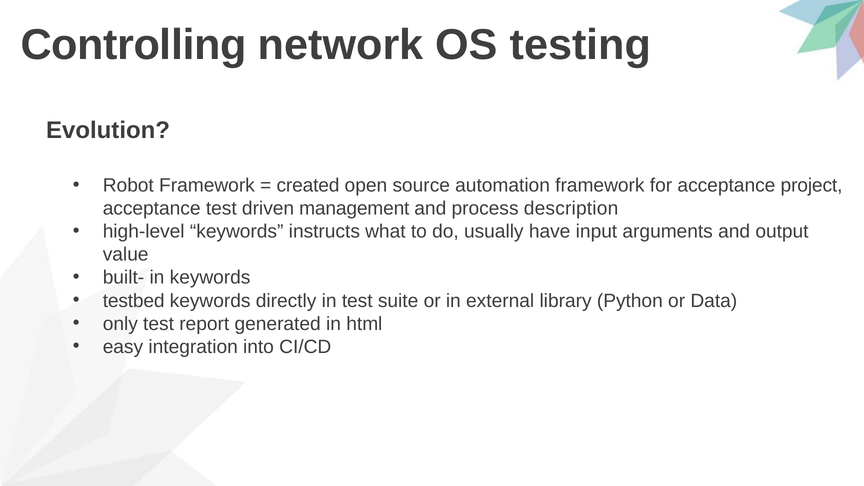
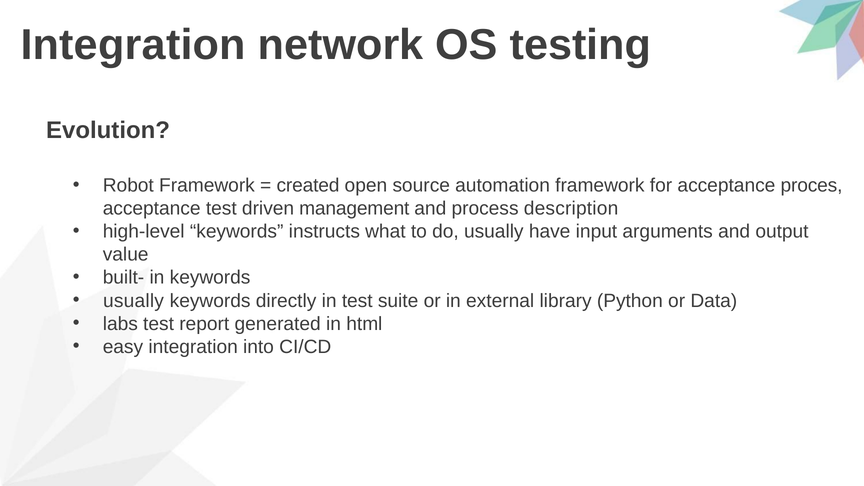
Controlling: Controlling -> Integration (133, 45)
project: project -> proces (812, 186)
testbed: testbed -> usually (134, 301)
only: only -> labs (120, 324)
